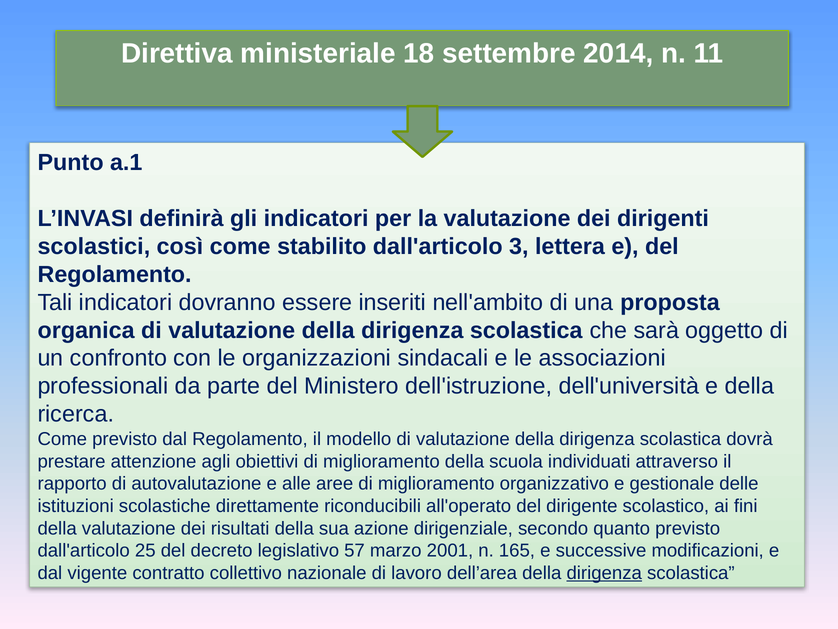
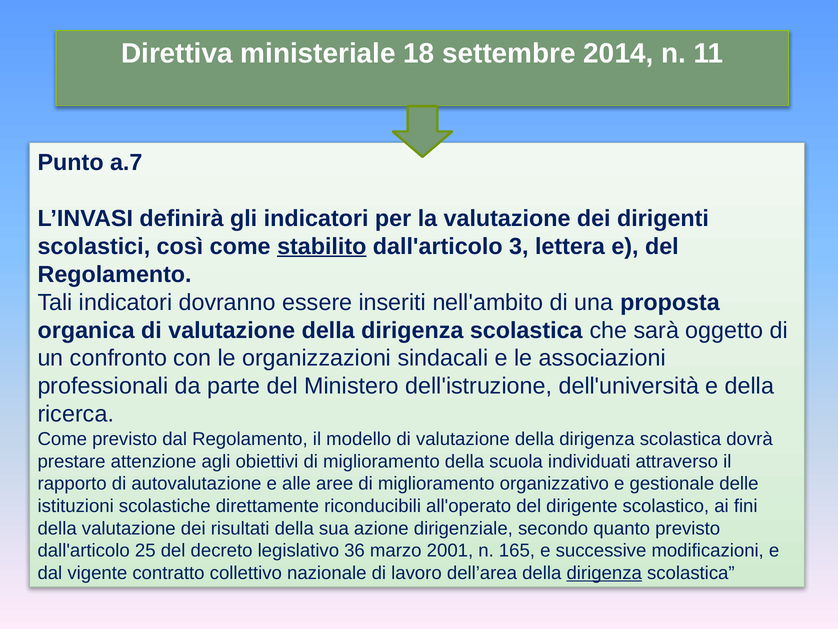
a.1: a.1 -> a.7 (126, 162)
stabilito underline: none -> present (322, 246)
57: 57 -> 36 (354, 550)
